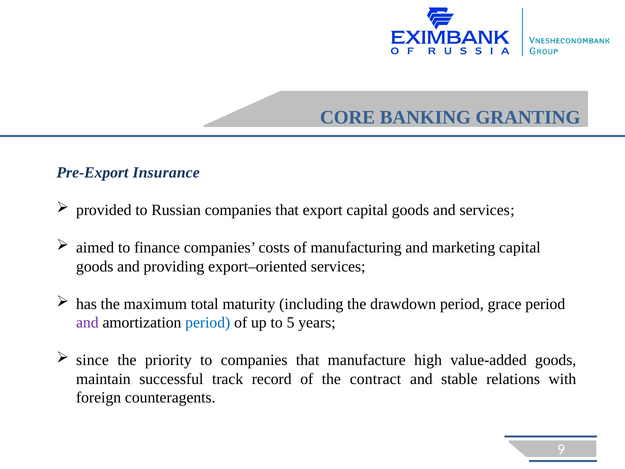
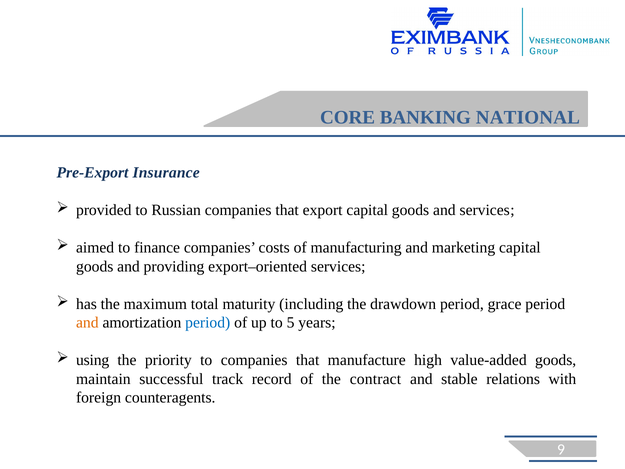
GRANTING: GRANTING -> NATIONAL (528, 117)
and colour: purple -> orange (87, 323)
since: since -> using (93, 360)
